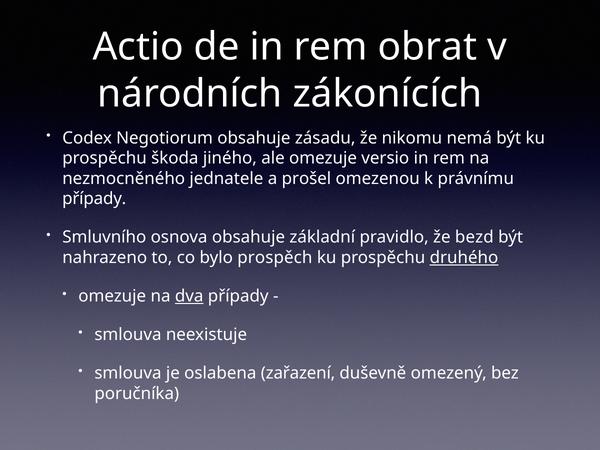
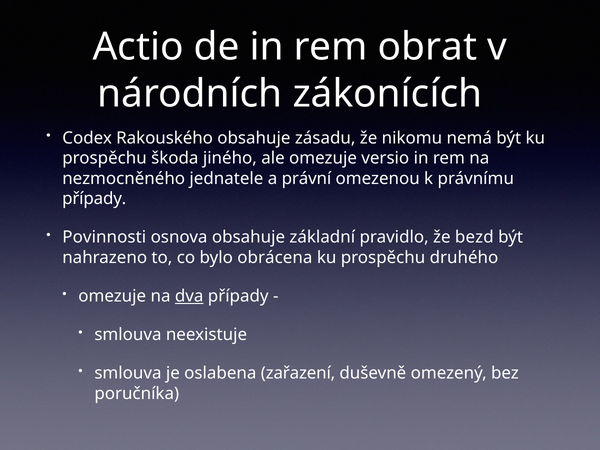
Negotiorum: Negotiorum -> Rakouského (165, 138)
prošel: prošel -> právní (306, 179)
Smluvního: Smluvního -> Povinnosti (104, 237)
prospěch: prospěch -> obrácena (275, 258)
druhého underline: present -> none (464, 258)
